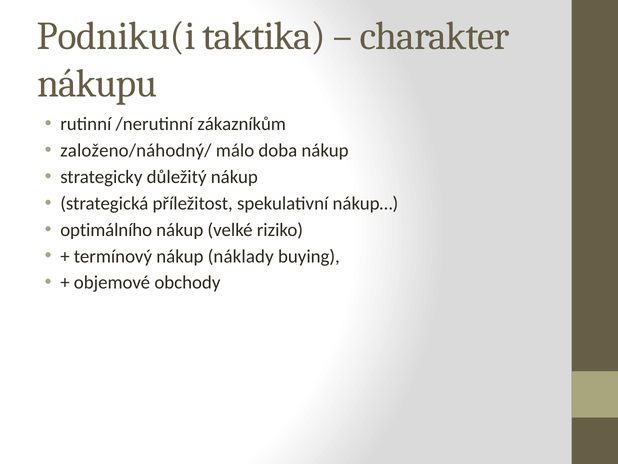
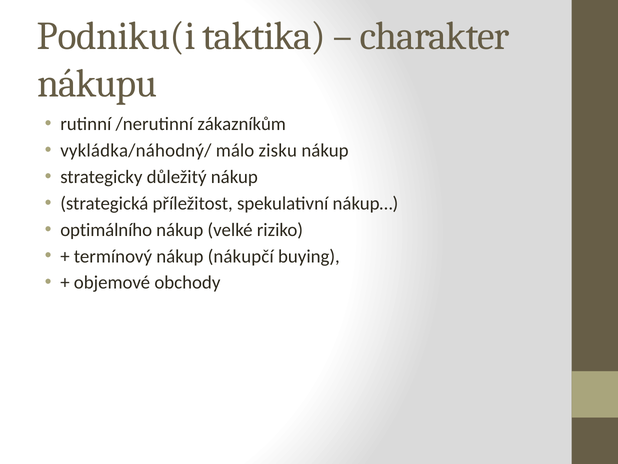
založeno/náhodný/: založeno/náhodný/ -> vykládka/náhodný/ (136, 150)
doba: doba -> zisku (278, 150)
náklady: náklady -> nákupčí (241, 256)
